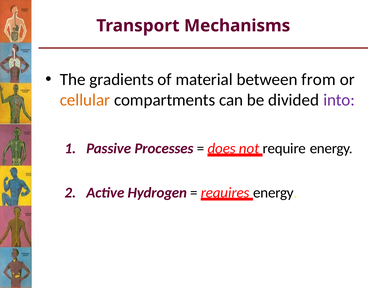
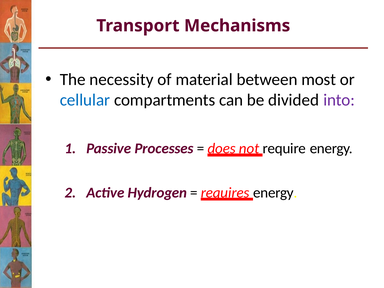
gradients: gradients -> necessity (121, 80)
from: from -> most (319, 80)
cellular colour: orange -> blue (85, 100)
